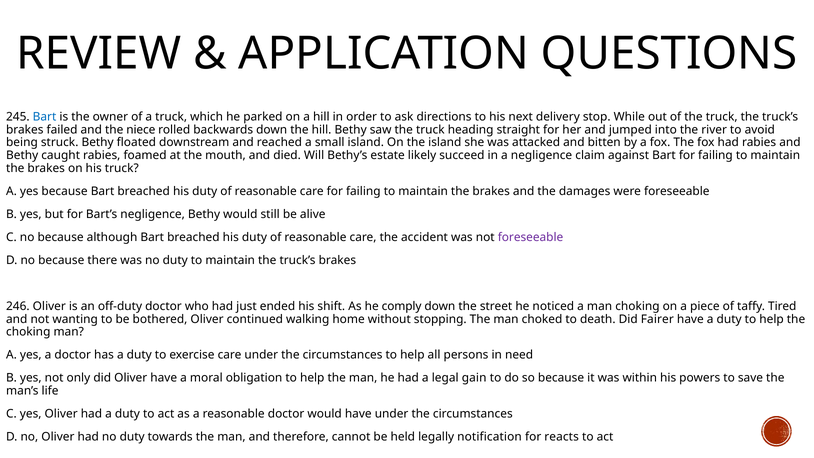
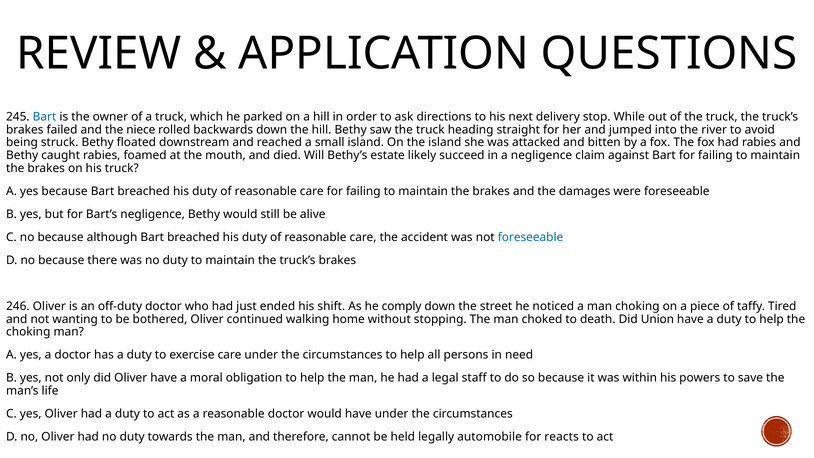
foreseeable colour: purple -> blue (531, 237)
Fairer: Fairer -> Union (657, 319)
gain: gain -> staff (474, 378)
notification: notification -> automobile (490, 437)
